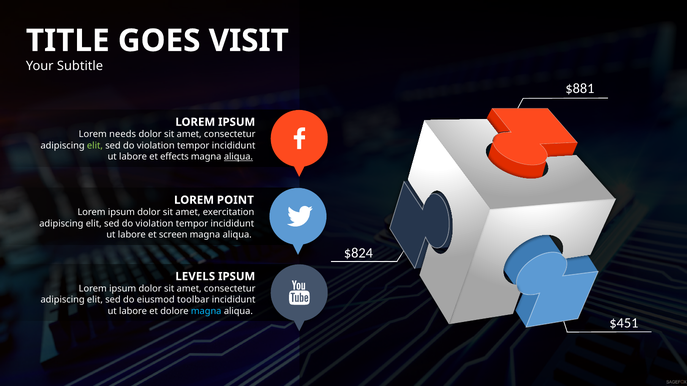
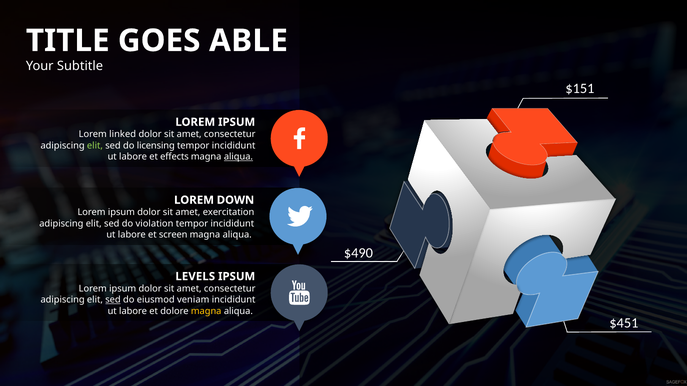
VISIT: VISIT -> ABLE (249, 41)
$881: $881 -> $151 (580, 88)
needs: needs -> linked (123, 135)
violation: violation -> licensing (156, 146)
POINT: POINT -> DOWN (235, 200)
$824: $824 -> $490 (358, 253)
sed underline: none -> present (113, 300)
toolbar: toolbar -> veniam (193, 300)
magna colour: light blue -> yellow (206, 311)
